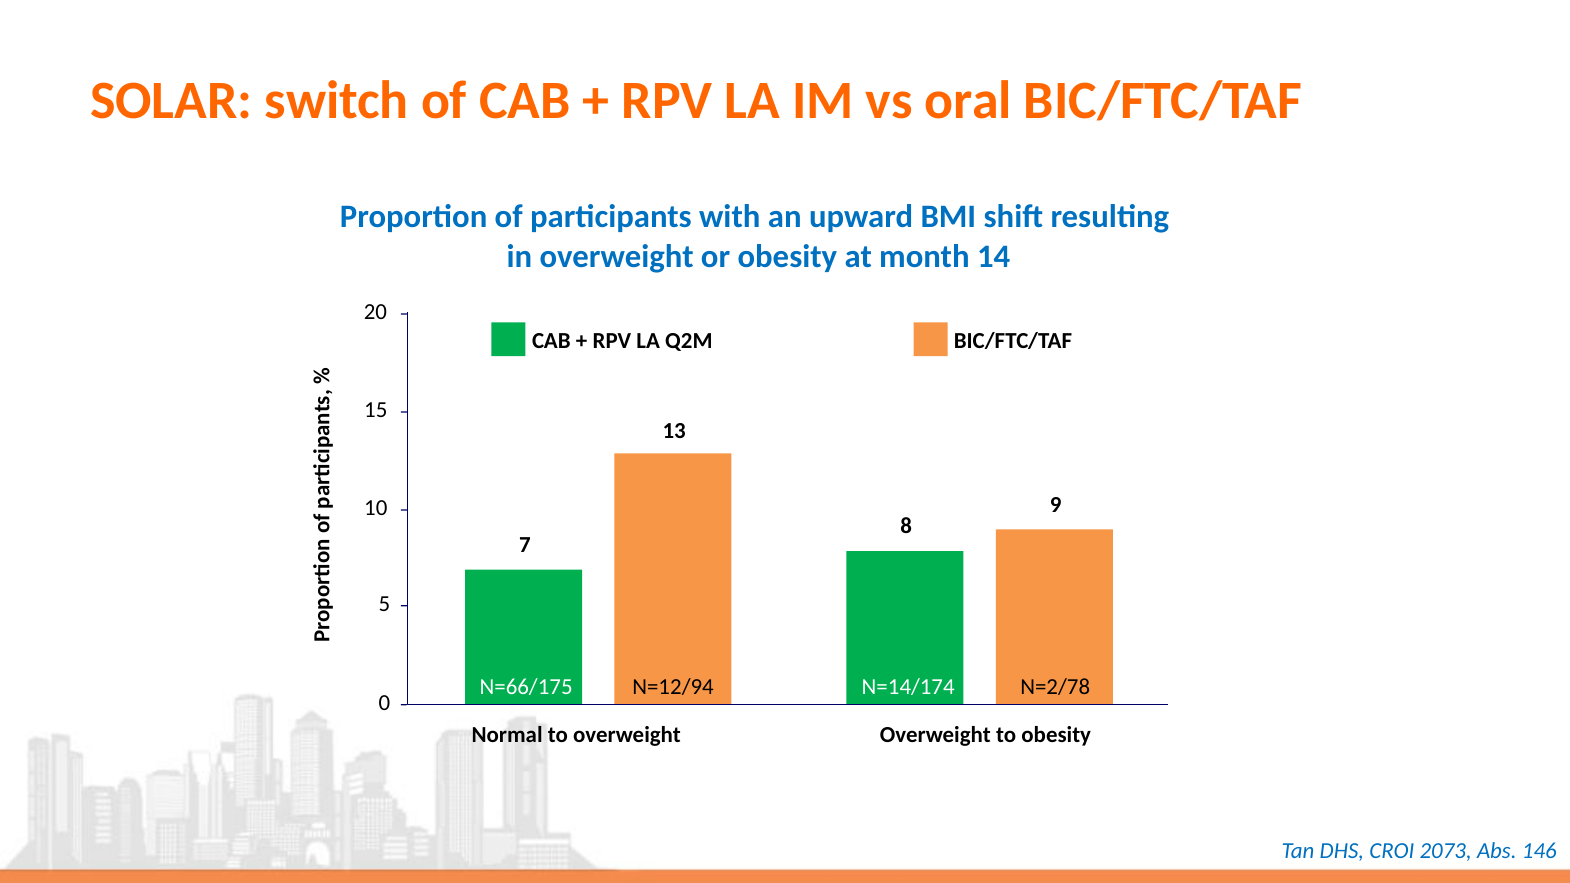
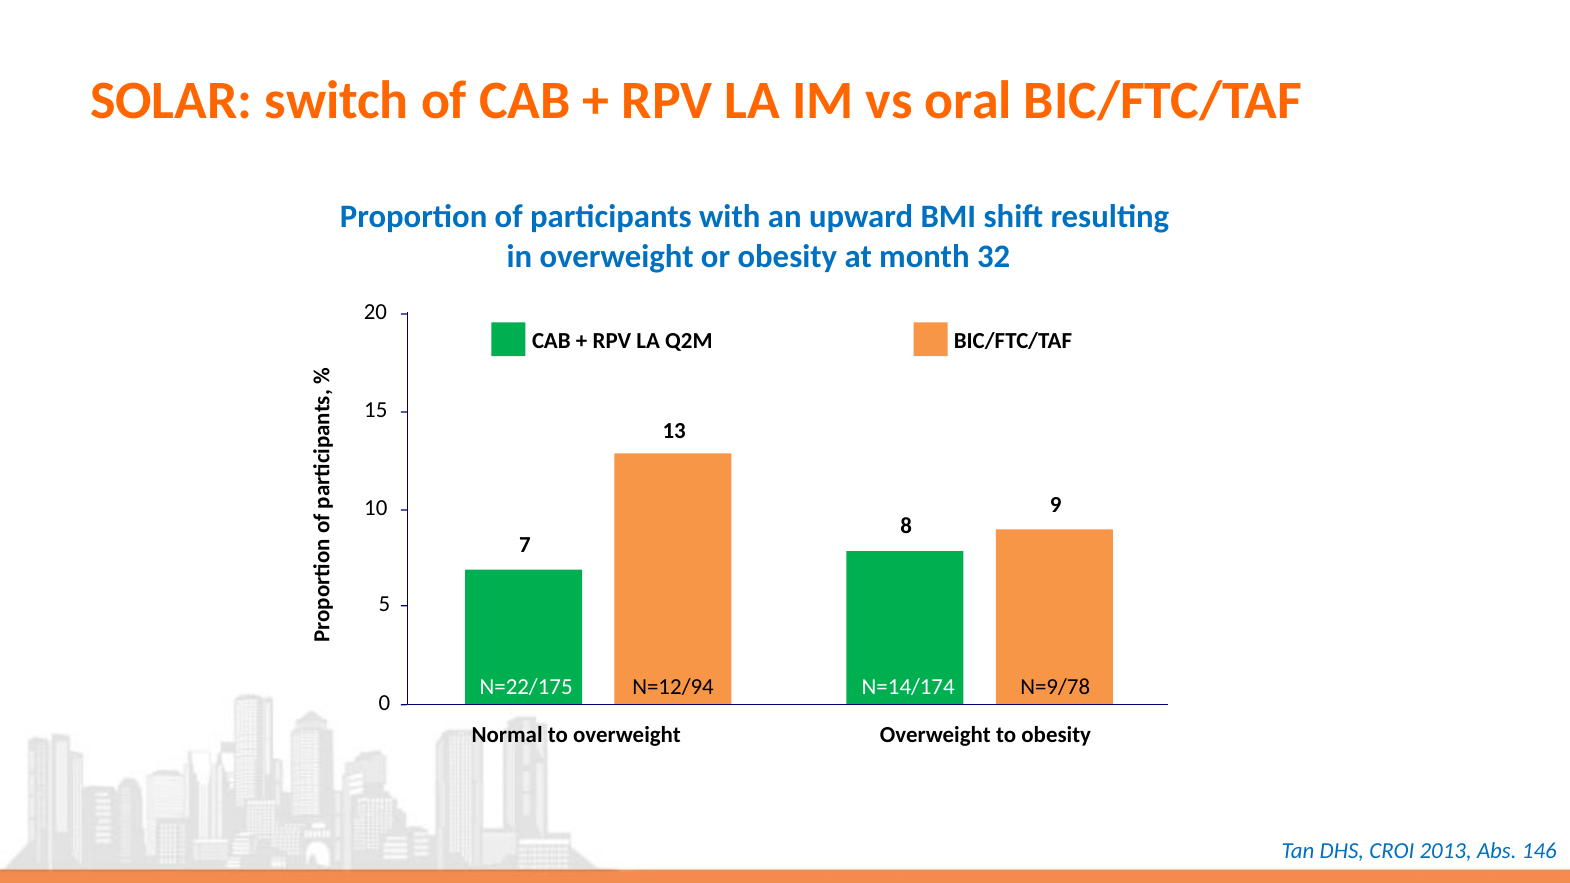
14: 14 -> 32 (994, 256)
N=66/175: N=66/175 -> N=22/175 (526, 687)
N=2/78: N=2/78 -> N=9/78 (1055, 687)
2073: 2073 -> 2013 (1446, 851)
